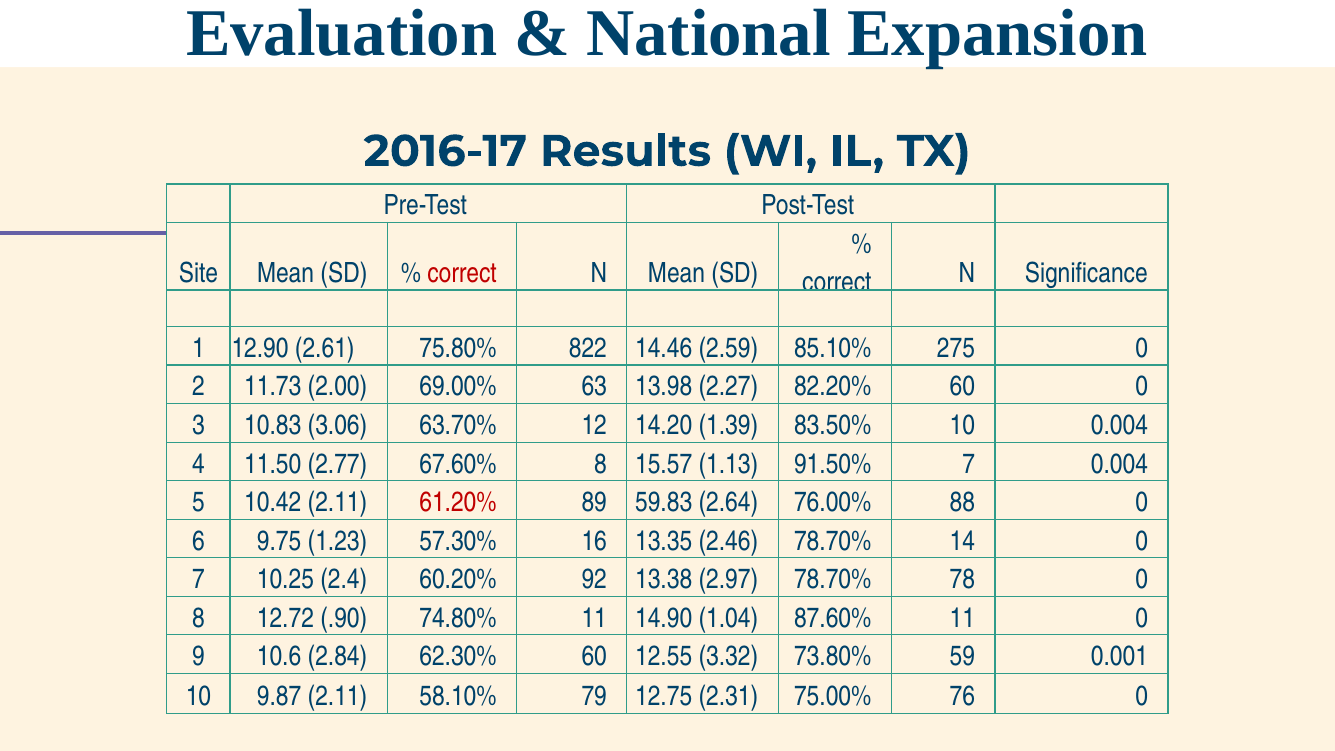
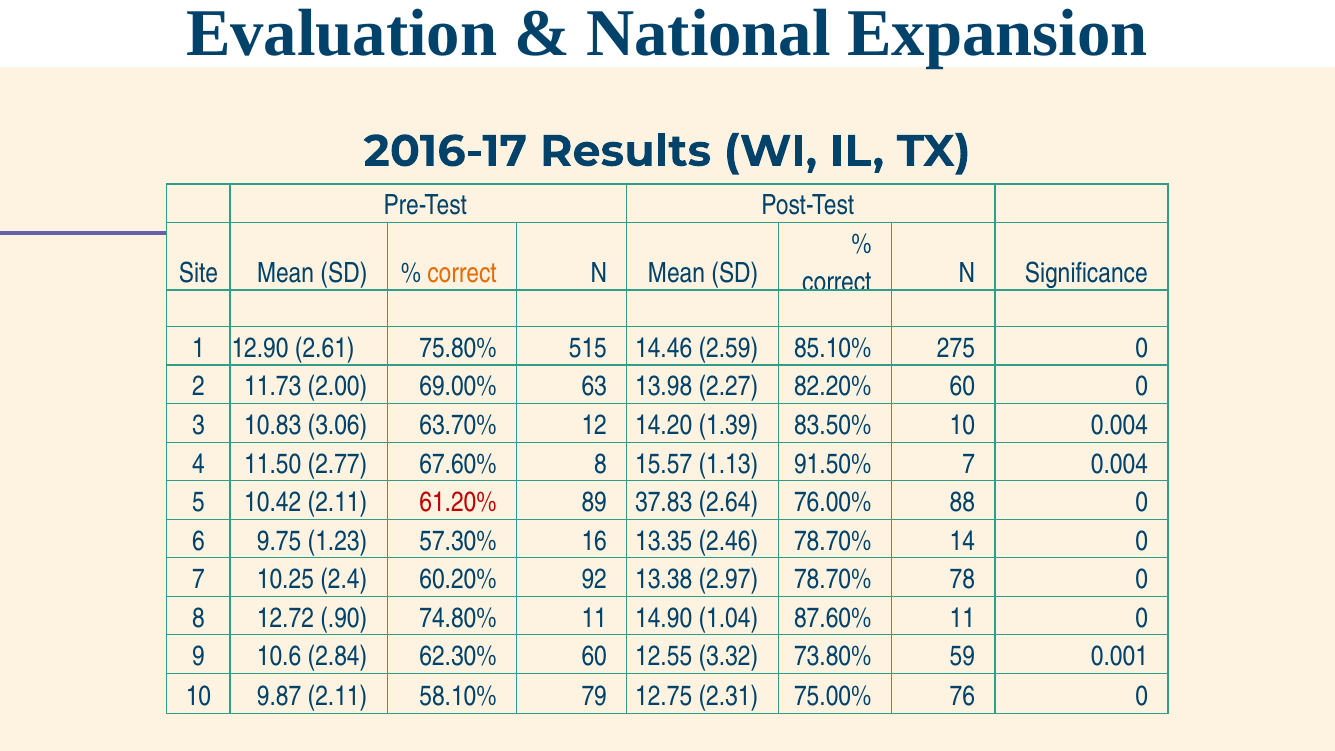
correct colour: red -> orange (462, 273)
822: 822 -> 515 (588, 348)
59.83: 59.83 -> 37.83 (664, 502)
